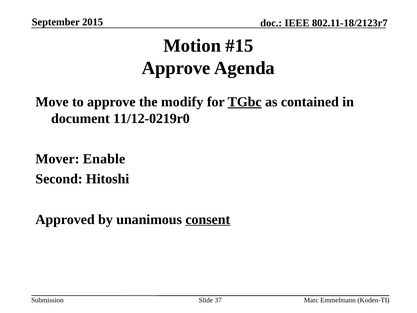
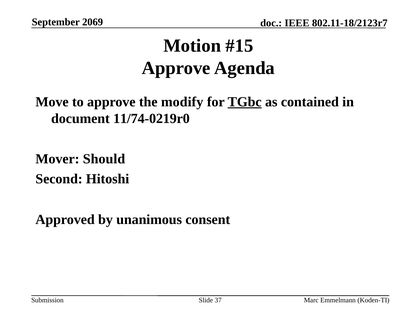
2015: 2015 -> 2069 (93, 22)
11/12-0219r0: 11/12-0219r0 -> 11/74-0219r0 (151, 118)
Enable: Enable -> Should (104, 159)
consent underline: present -> none (208, 219)
